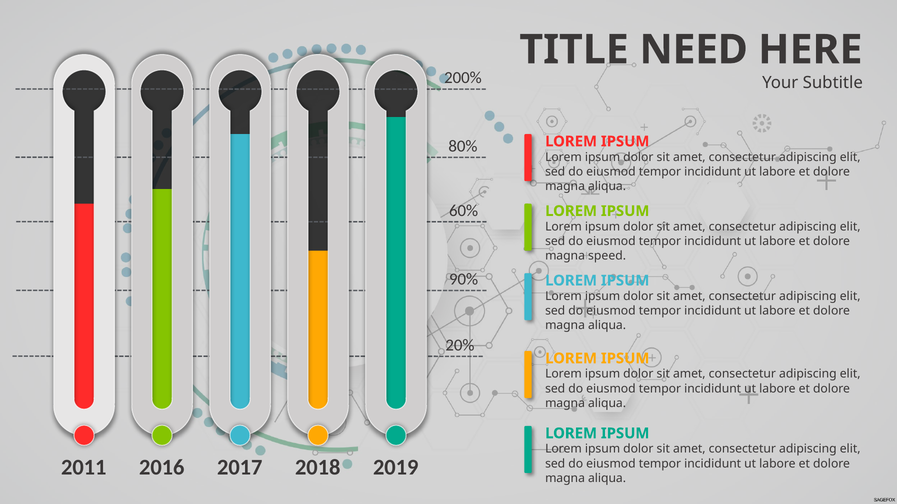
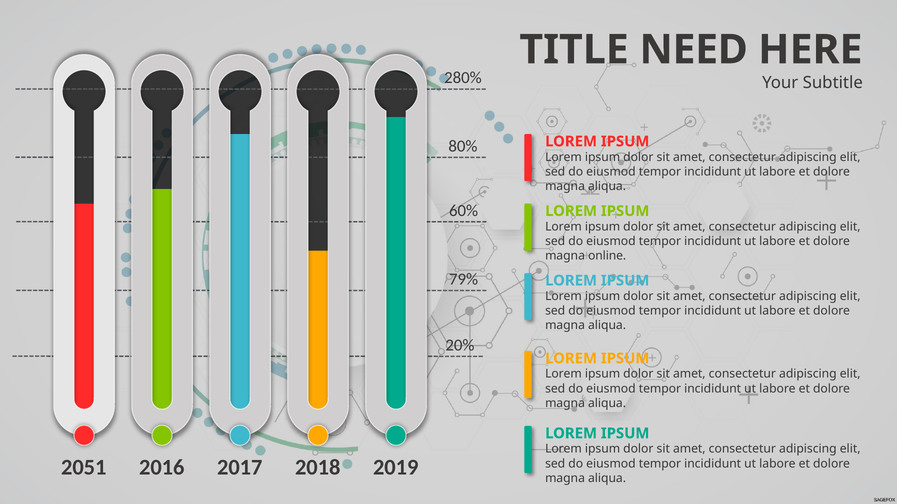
200%: 200% -> 280% (463, 78)
speed: speed -> online (607, 256)
90%: 90% -> 79% (464, 280)
2011: 2011 -> 2051 (84, 468)
